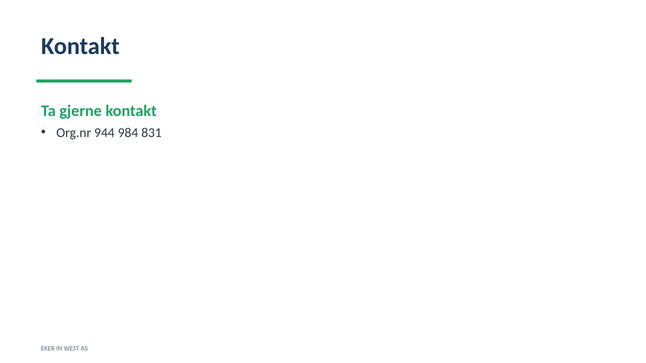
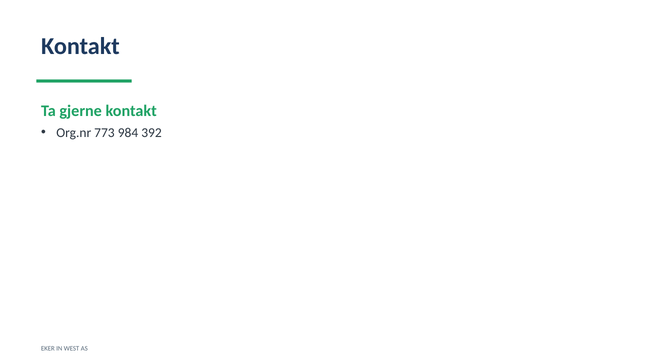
944: 944 -> 773 (104, 133)
831: 831 -> 392 (152, 133)
